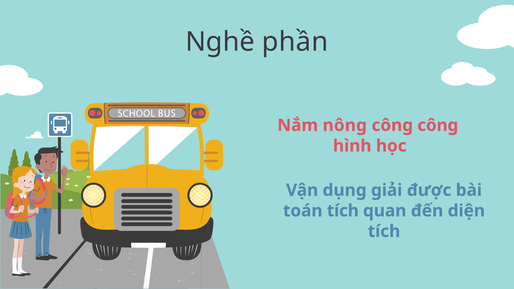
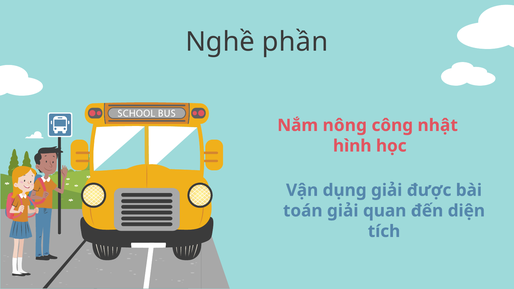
công công: công -> nhật (438, 125)
tích: tích -> giải (343, 211)
